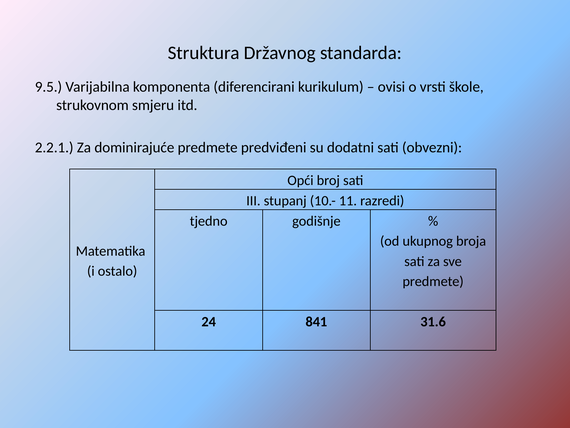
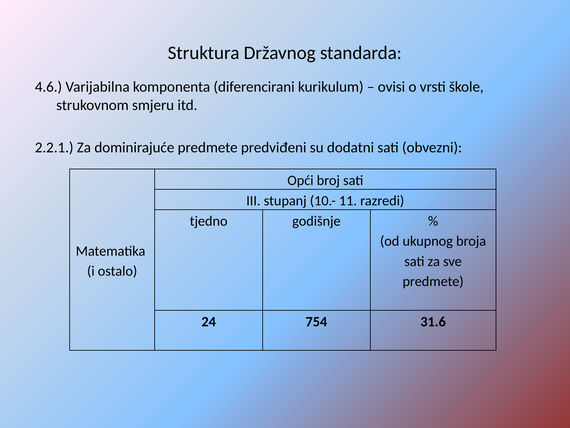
9.5: 9.5 -> 4.6 (48, 87)
841: 841 -> 754 (316, 322)
